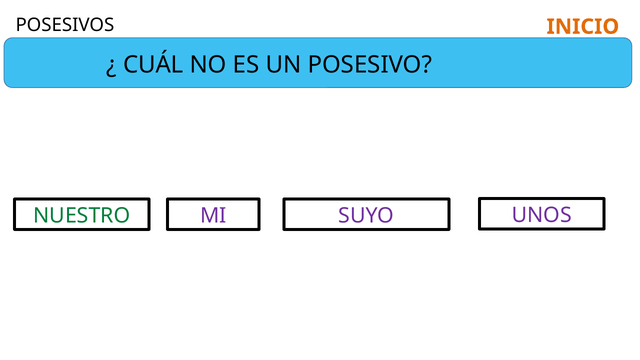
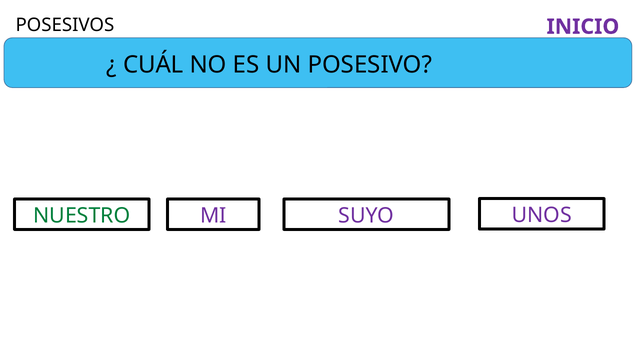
INICIO colour: orange -> purple (583, 27)
